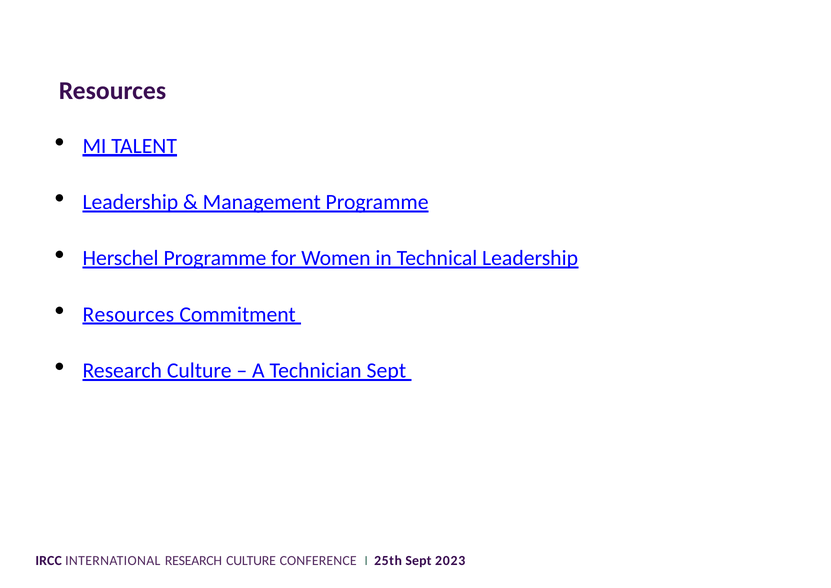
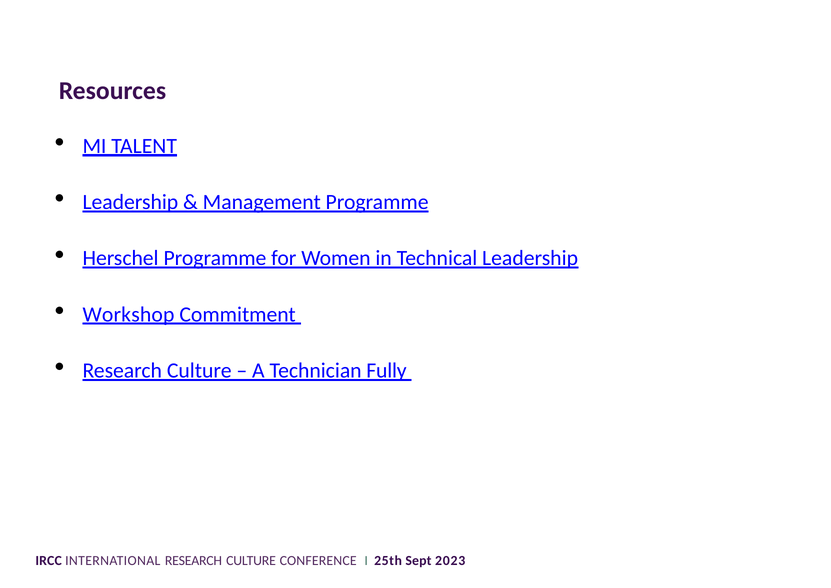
Resources: Resources -> Workshop (128, 314)
Technician Sept: Sept -> Fully (386, 370)
